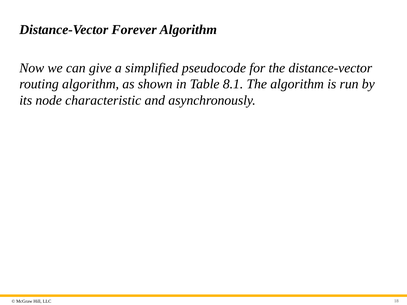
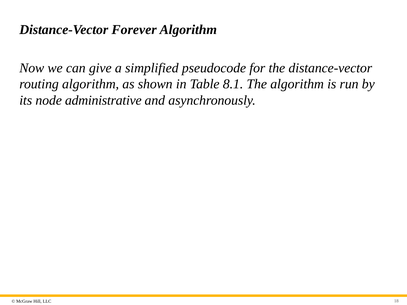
characteristic: characteristic -> administrative (103, 101)
